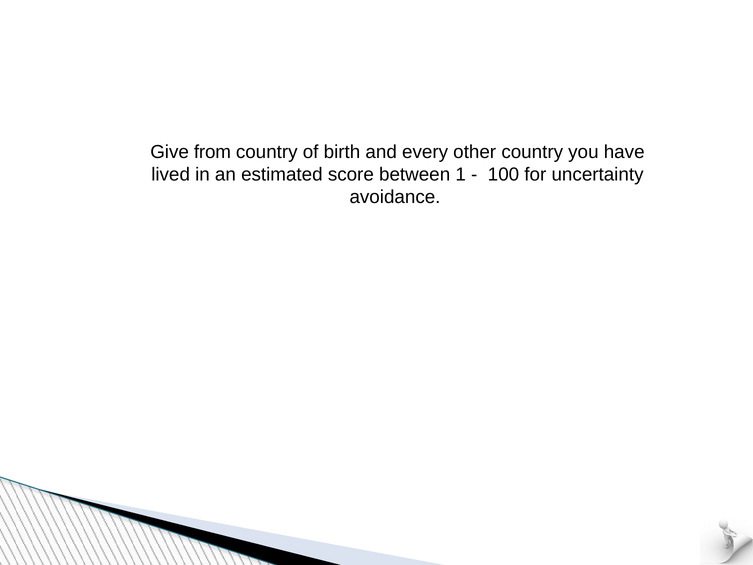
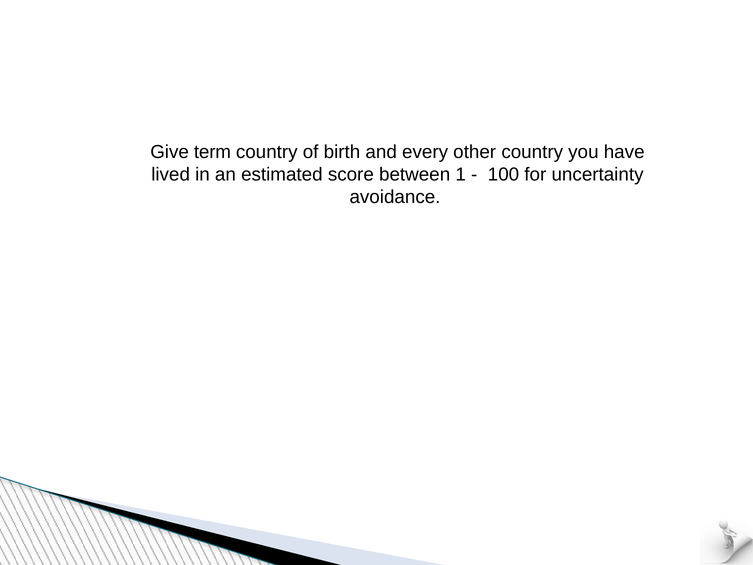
from: from -> term (212, 152)
